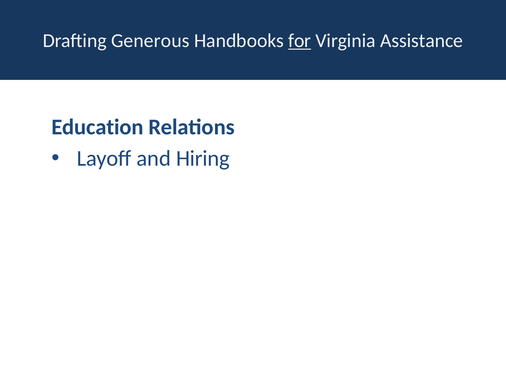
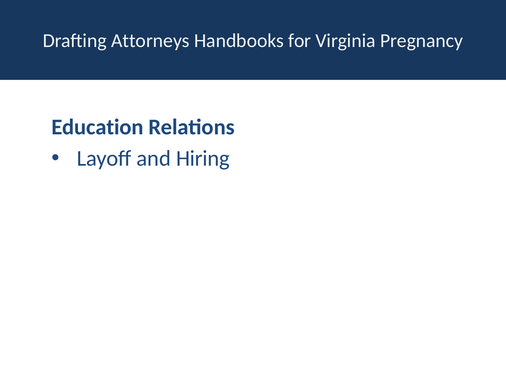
Generous: Generous -> Attorneys (150, 41)
for underline: present -> none (300, 41)
Assistance: Assistance -> Pregnancy (422, 41)
